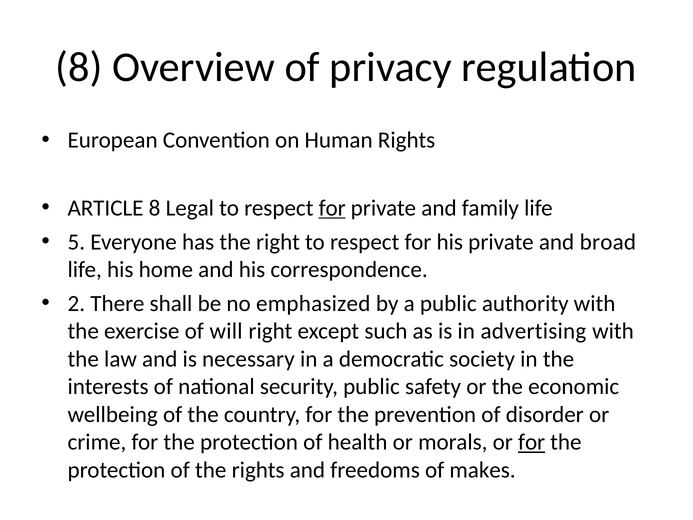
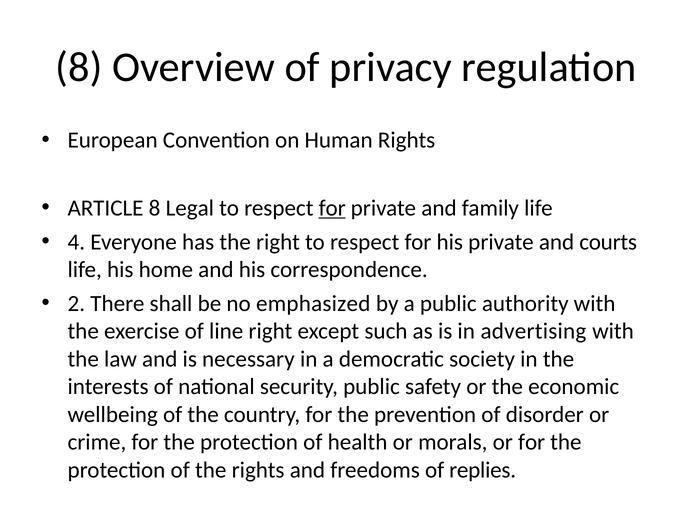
5: 5 -> 4 (76, 242)
broad: broad -> courts (608, 242)
will: will -> line (226, 331)
for underline: present -> none (532, 442)
makes: makes -> replies (483, 470)
